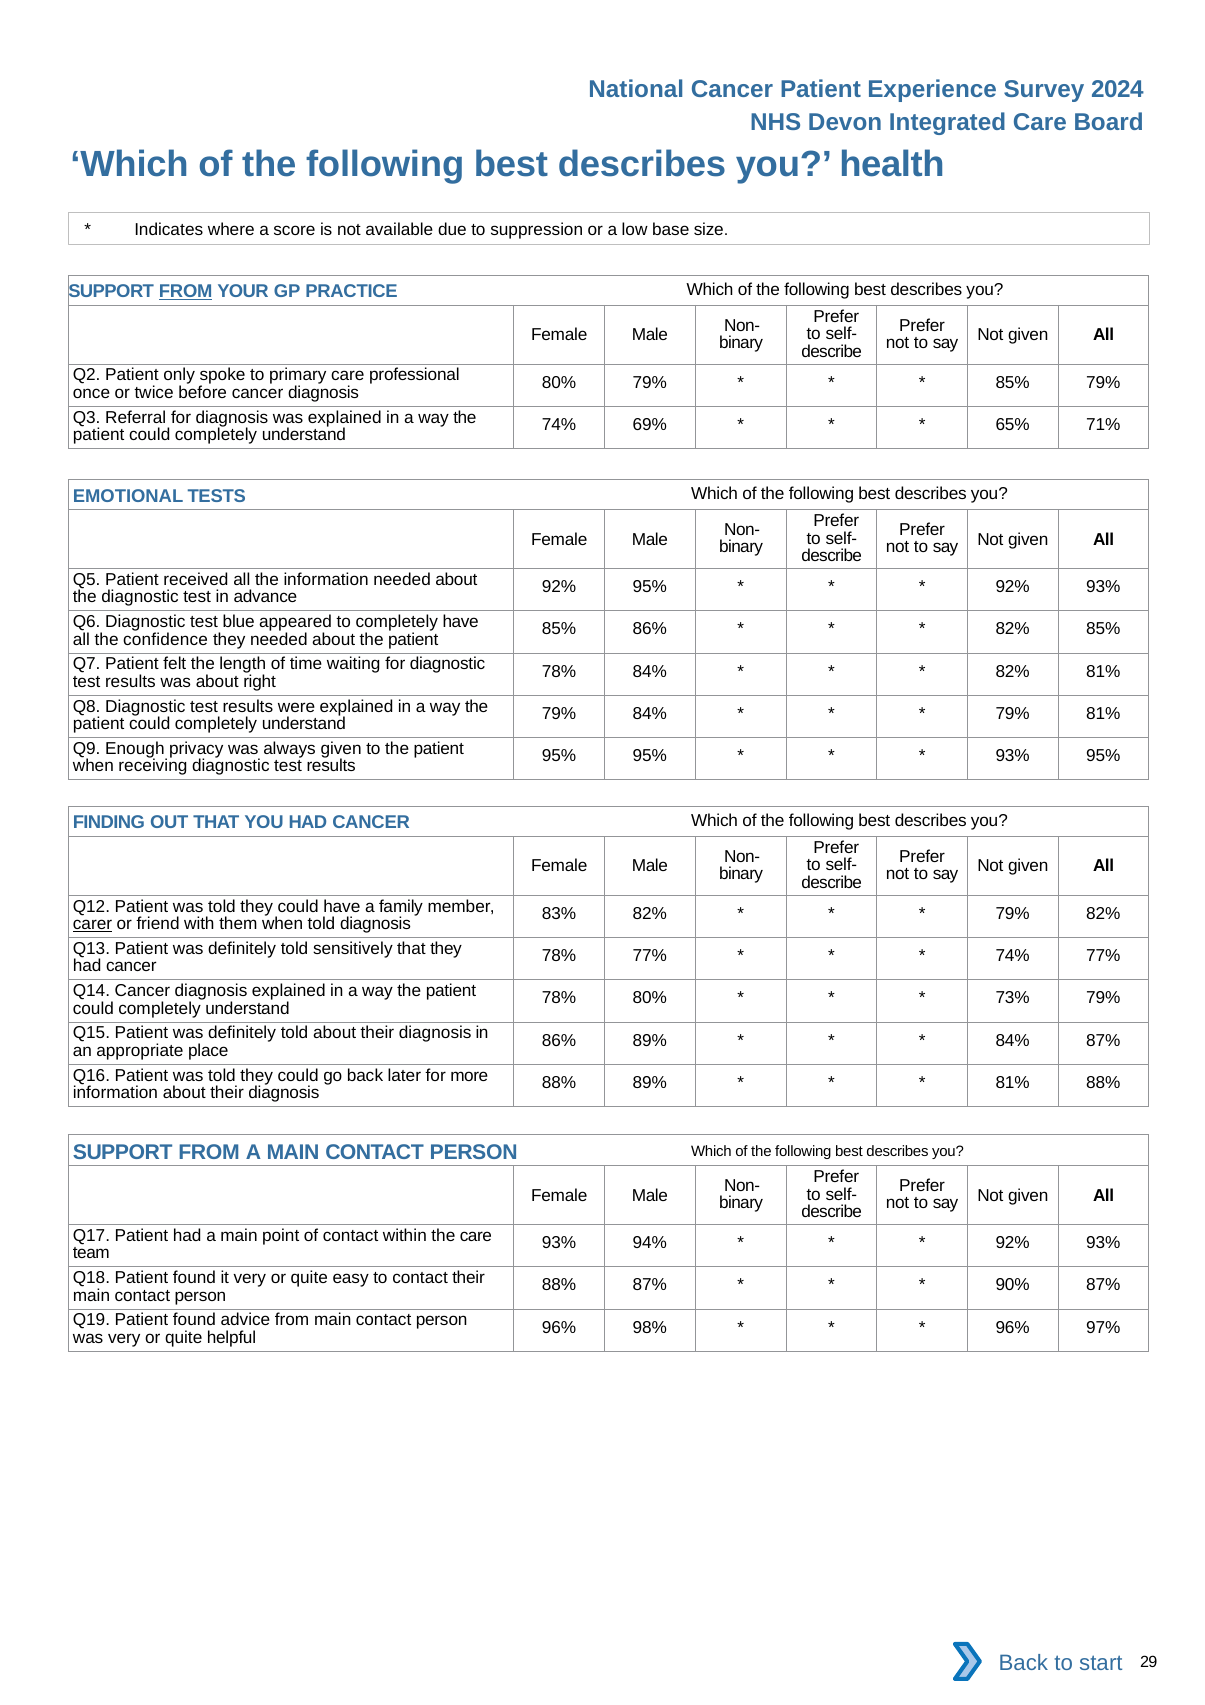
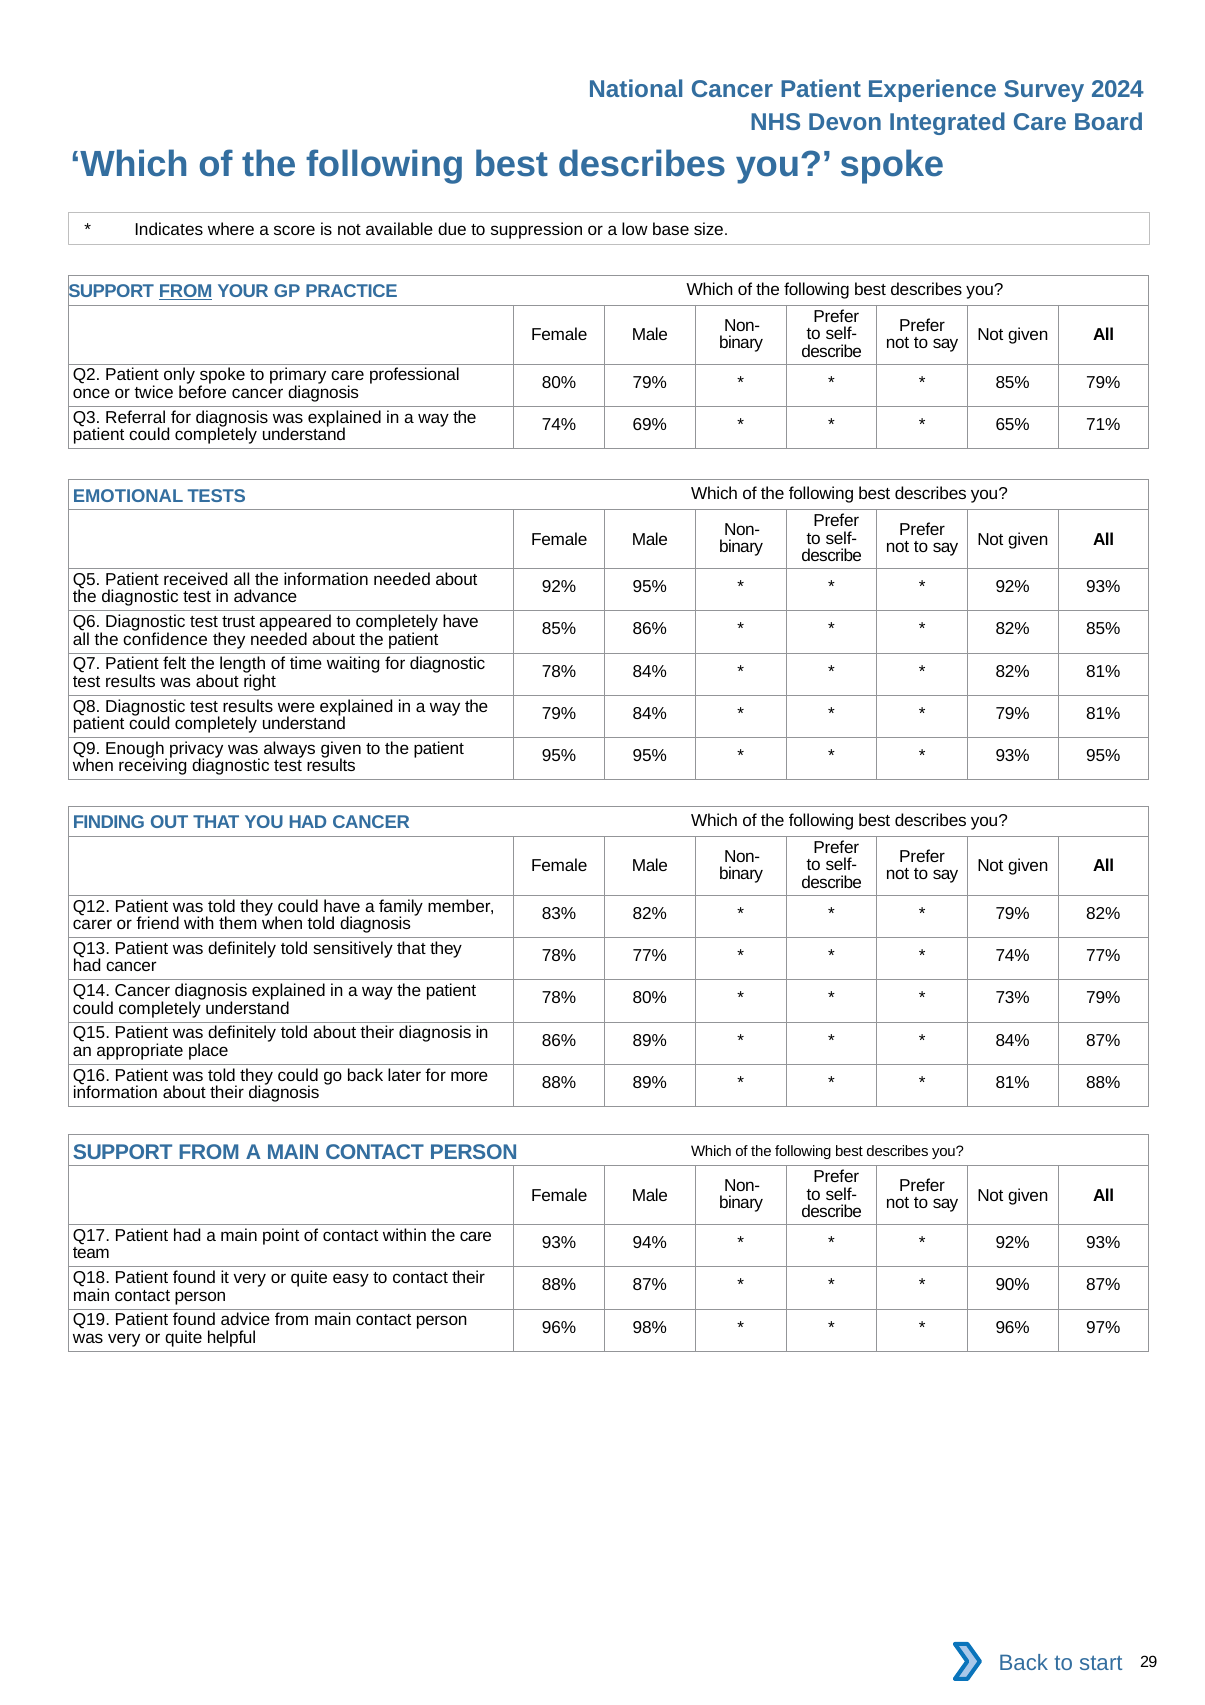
you health: health -> spoke (892, 165)
blue: blue -> trust (239, 622)
carer underline: present -> none (92, 924)
